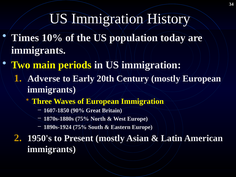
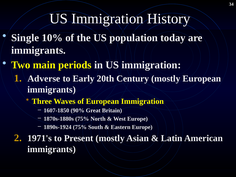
Times: Times -> Single (25, 38)
1950's: 1950's -> 1971's (40, 138)
